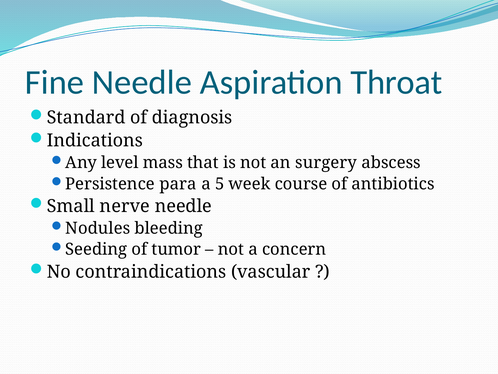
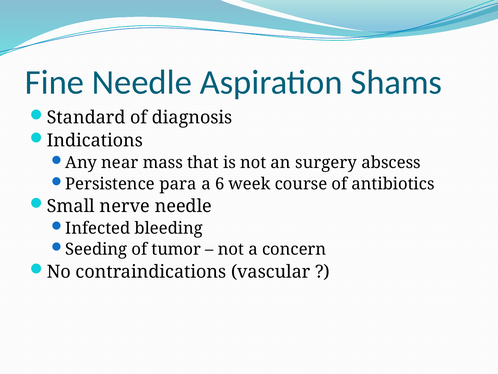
Throat: Throat -> Shams (396, 82)
level: level -> near (120, 162)
5: 5 -> 6 (220, 184)
Nodules: Nodules -> Infected (98, 228)
